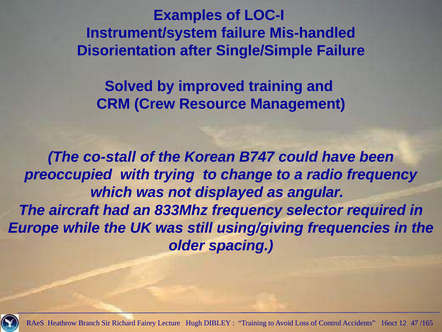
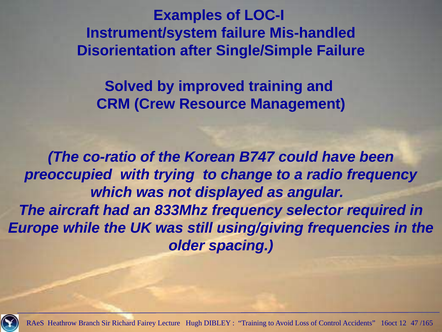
co-stall: co-stall -> co-ratio (110, 157)
